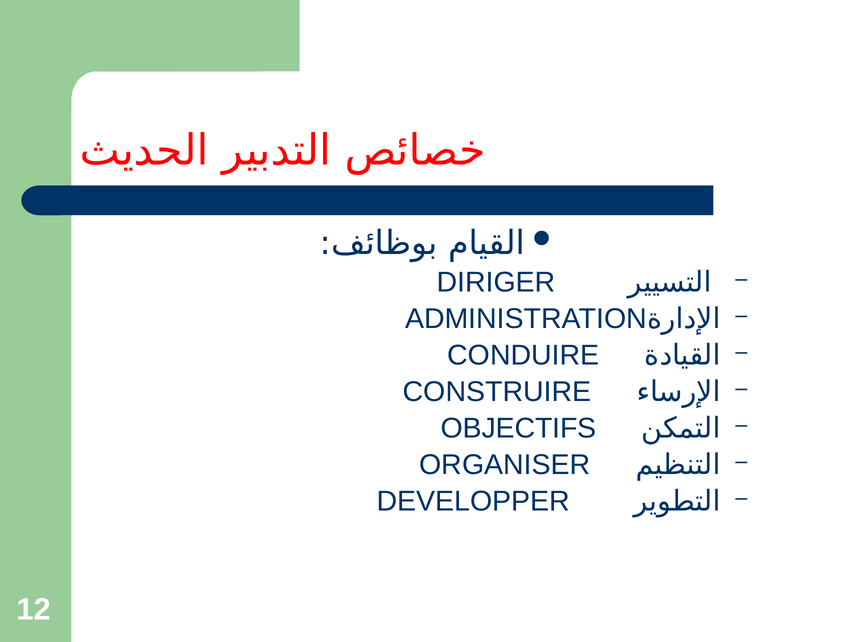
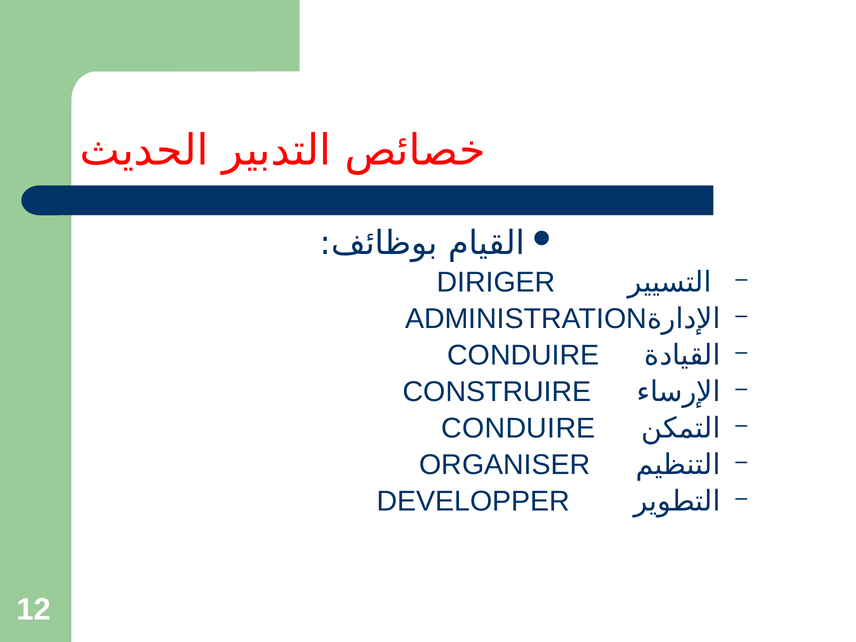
OBJECTIFS: OBJECTIFS -> CONDUIRE (518, 428)
